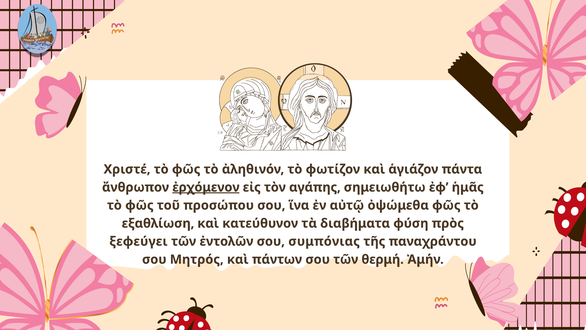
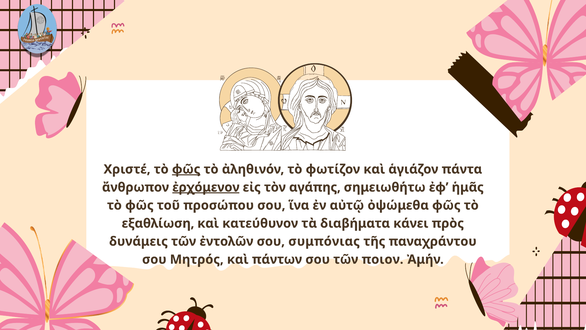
φῶς underline: none -> present (186, 169)
φύση: φύση -> κάνει (411, 223)
ξεφεύγει: ξεφεύγει -> δυνάμεις (139, 241)
θερμή: θερμή -> ποιον (383, 259)
